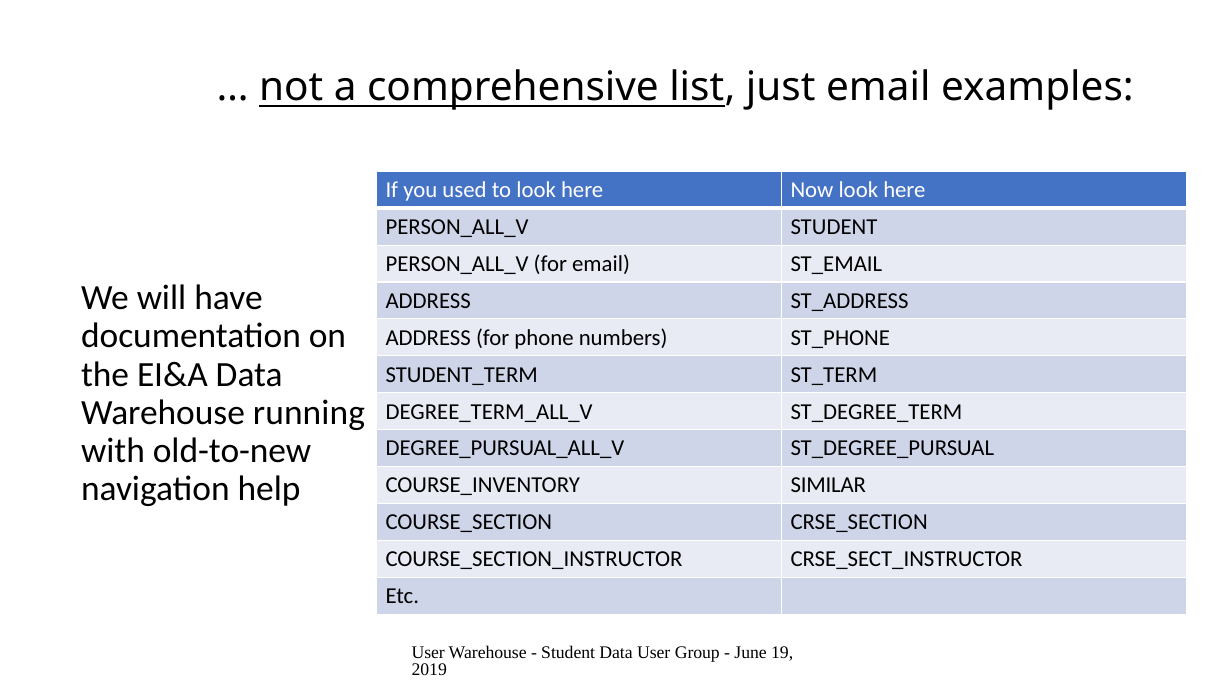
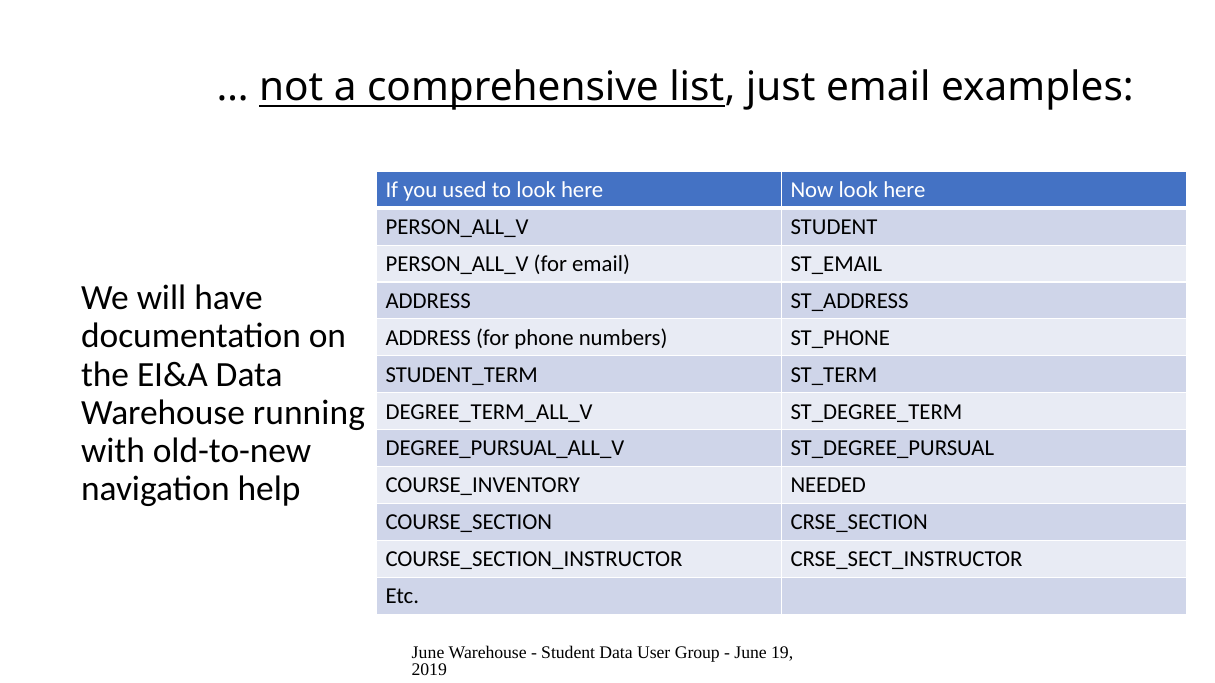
SIMILAR: SIMILAR -> NEEDED (828, 486)
User: User -> June (428, 653)
